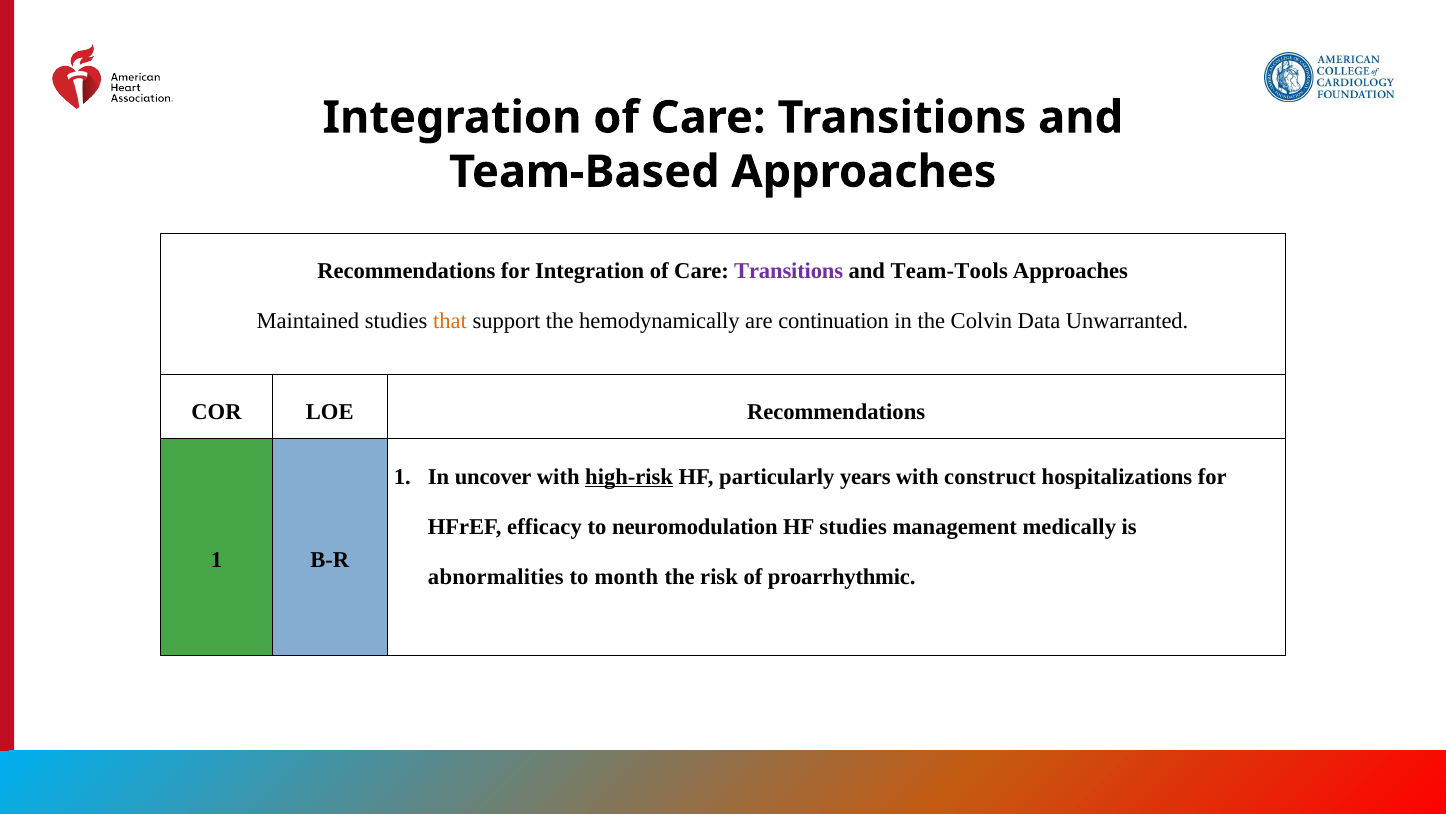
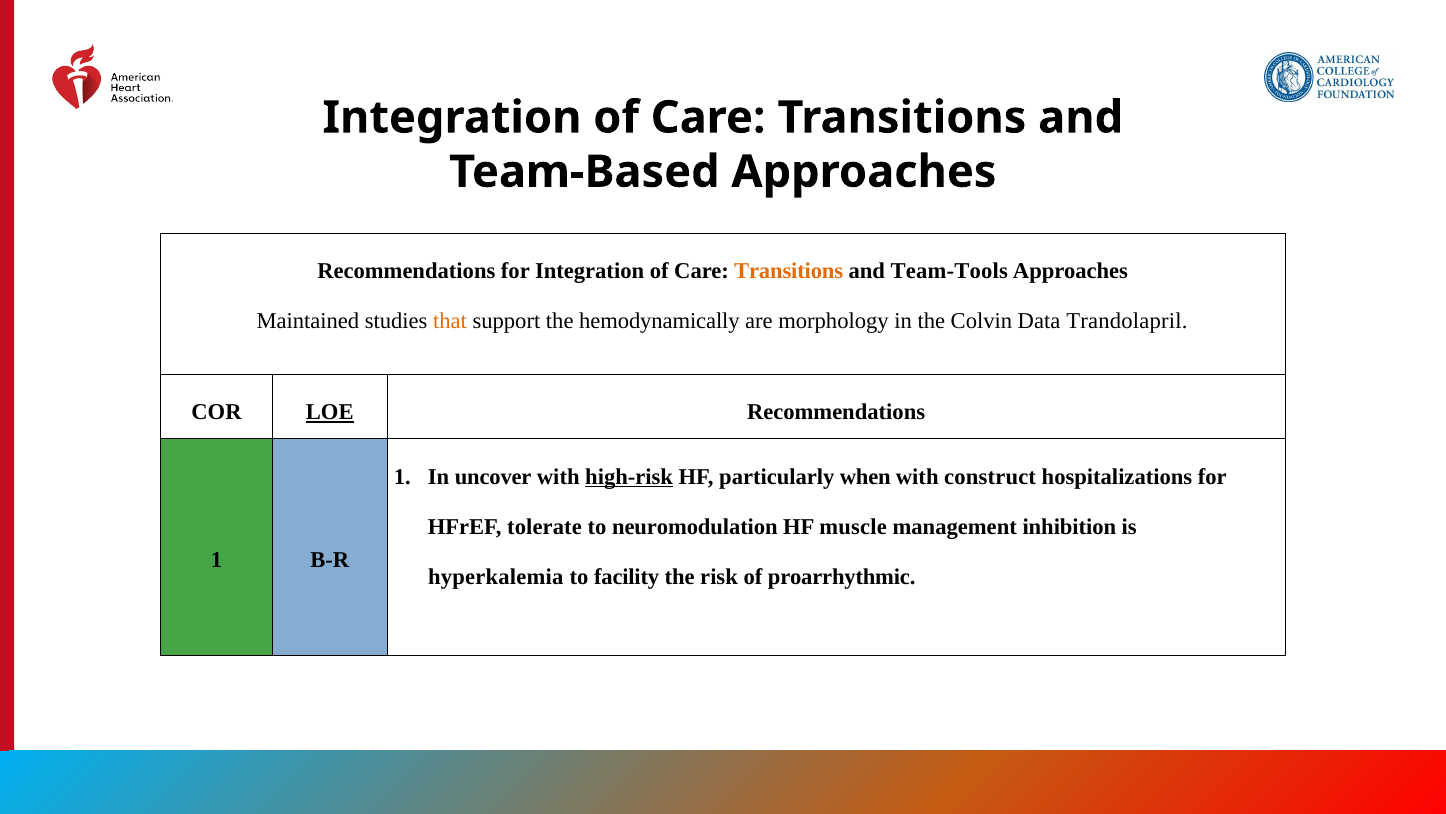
Transitions colour: purple -> orange (789, 271)
continuation: continuation -> morphology (833, 321)
Unwarranted: Unwarranted -> Trandolapril (1127, 321)
LOE underline: none -> present (330, 412)
years: years -> when (865, 476)
efficacy: efficacy -> tolerate (545, 526)
HF studies: studies -> muscle (853, 526)
medically: medically -> inhibition (1069, 526)
abnormalities: abnormalities -> hyperkalemia (496, 576)
month: month -> facility (627, 576)
